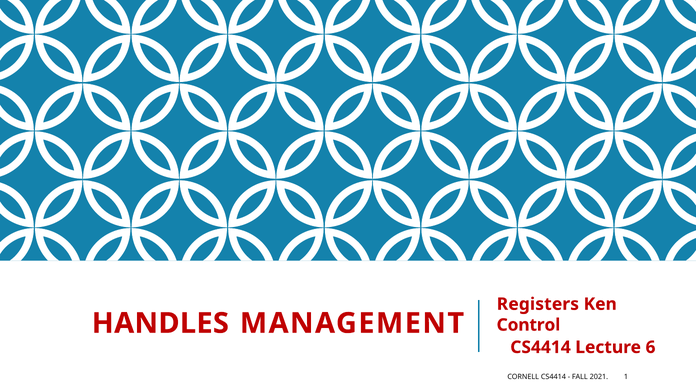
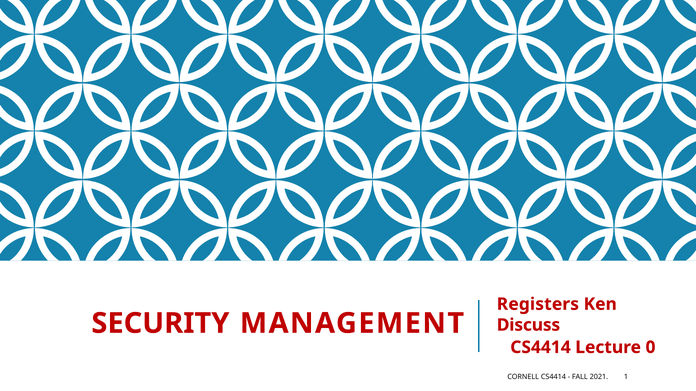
HANDLES: HANDLES -> SECURITY (160, 324)
Control: Control -> Discuss (528, 325)
6: 6 -> 0 (651, 348)
